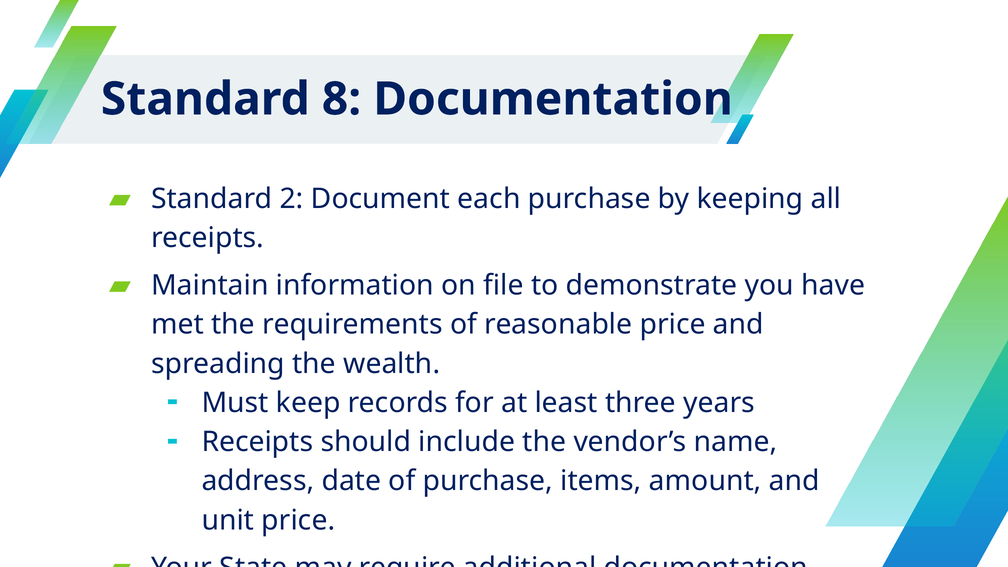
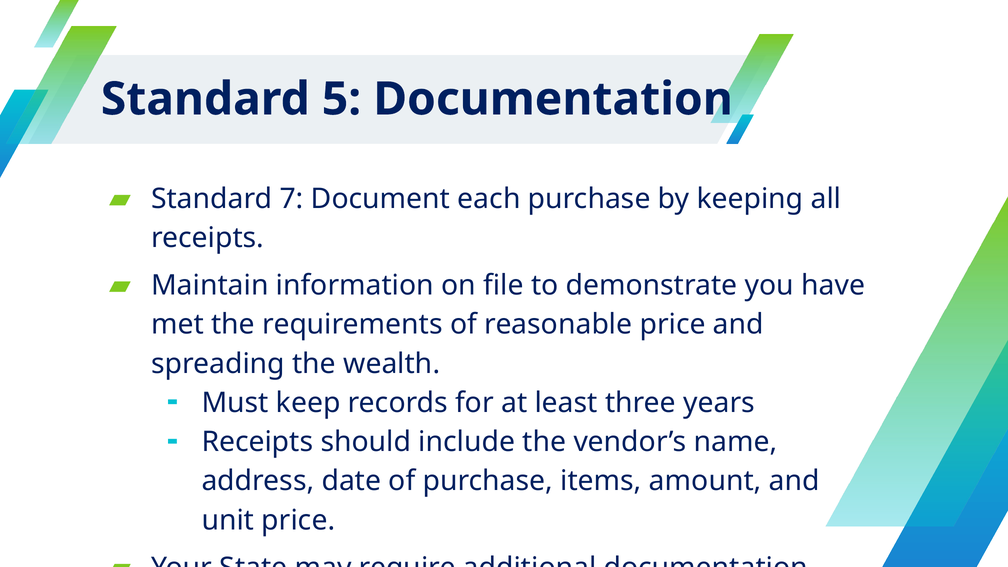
8: 8 -> 5 (341, 99)
2: 2 -> 7 (292, 199)
